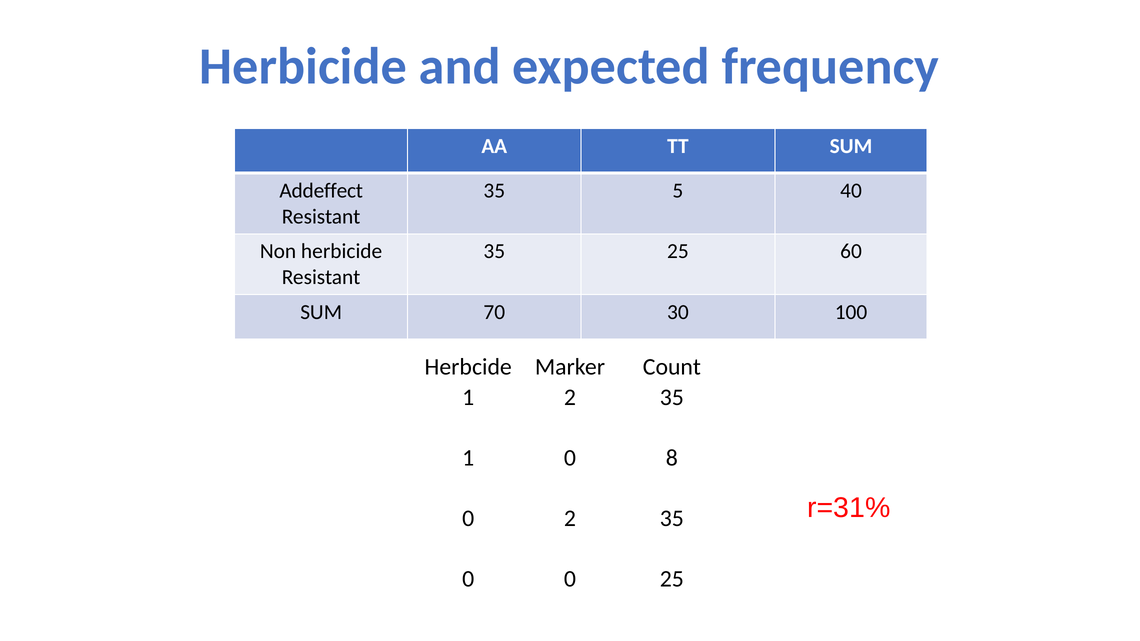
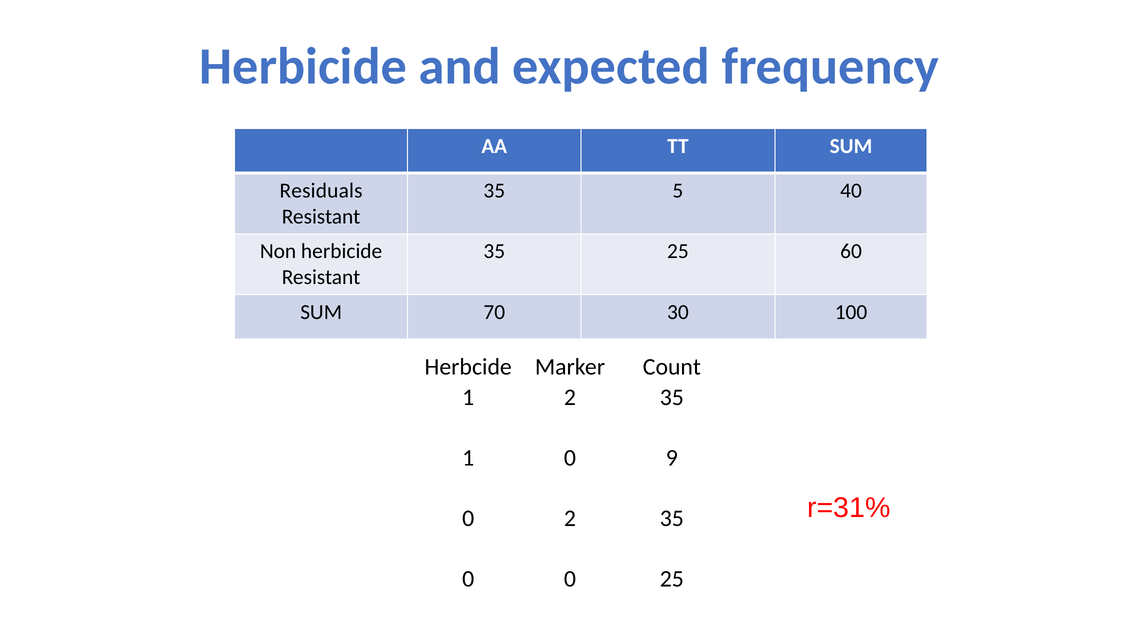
Addeffect: Addeffect -> Residuals (321, 191)
8: 8 -> 9 (672, 458)
